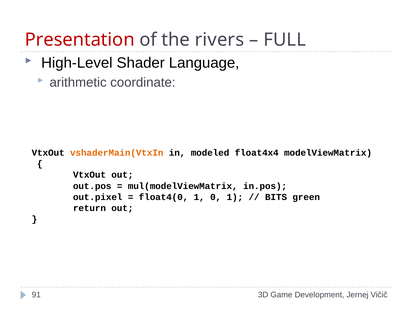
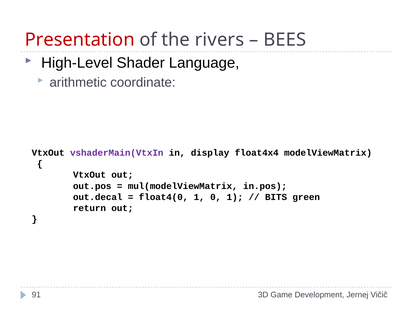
FULL: FULL -> BEES (285, 40)
vshaderMain(VtxIn colour: orange -> purple (117, 153)
modeled: modeled -> display (210, 153)
out.pixel: out.pixel -> out.decal (98, 197)
